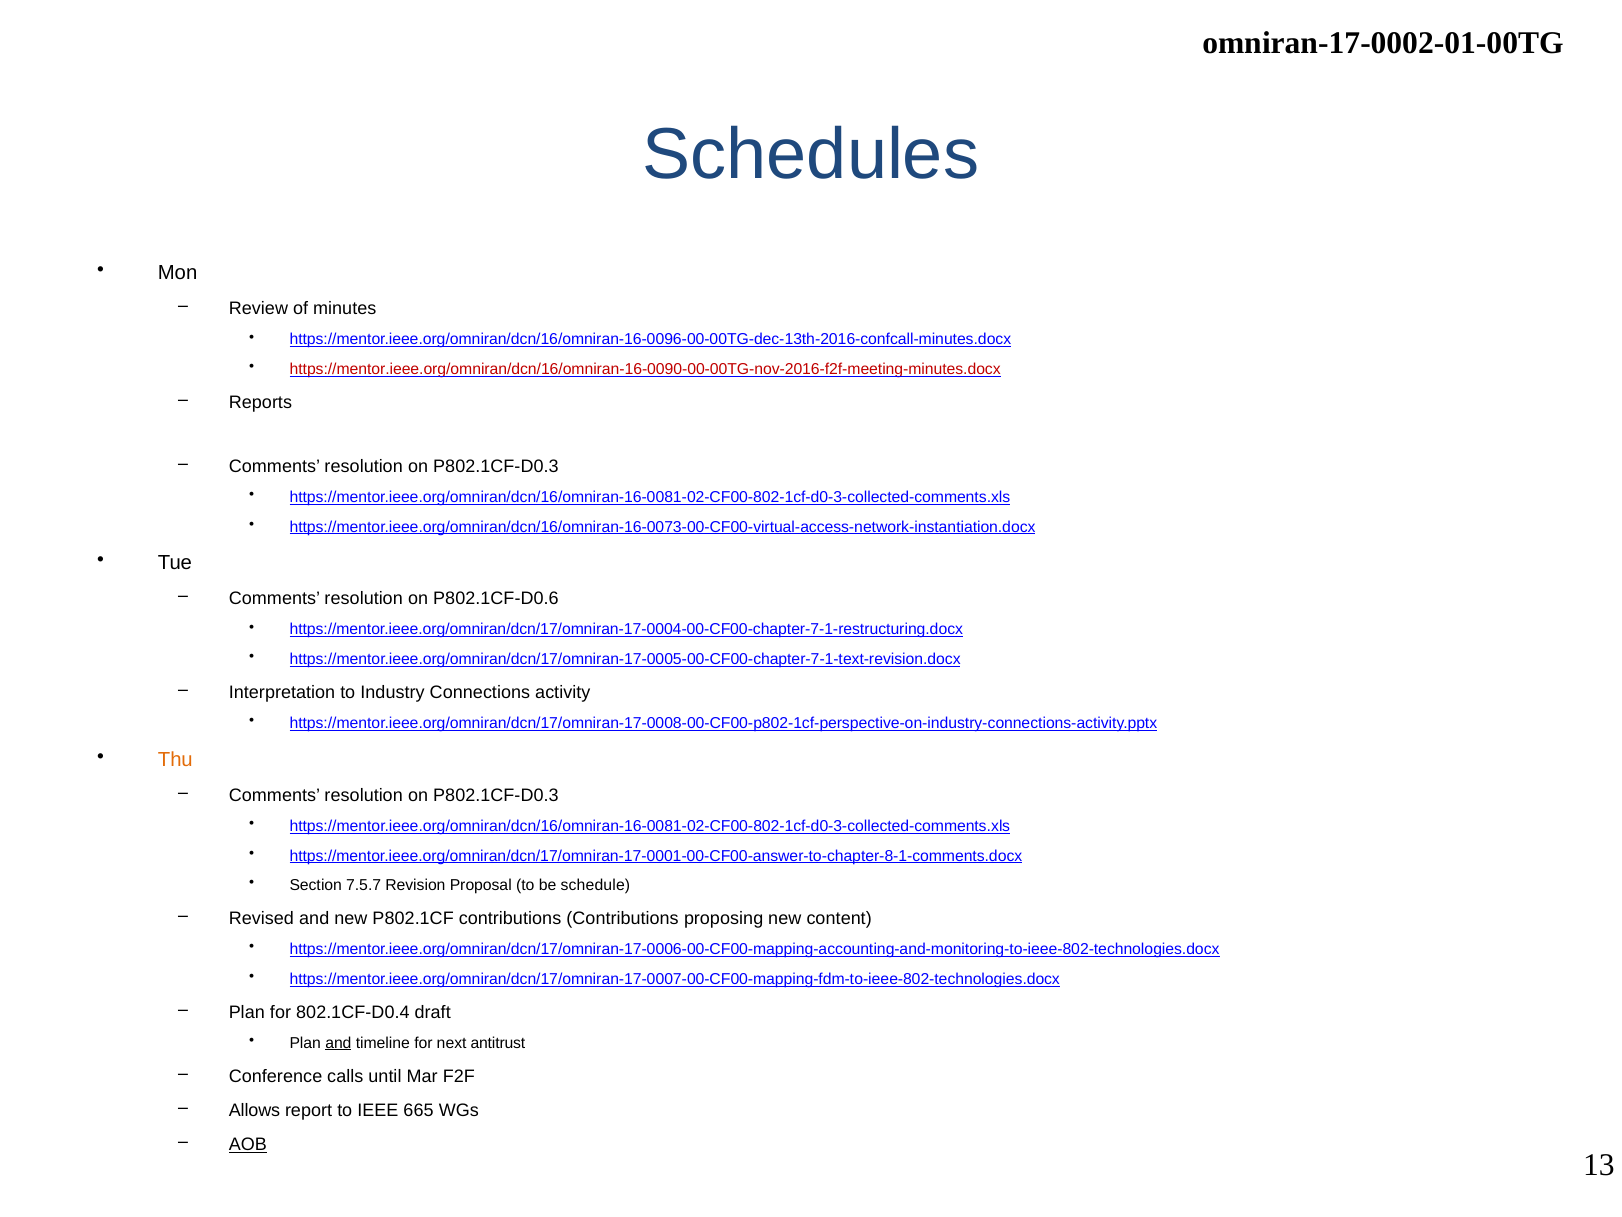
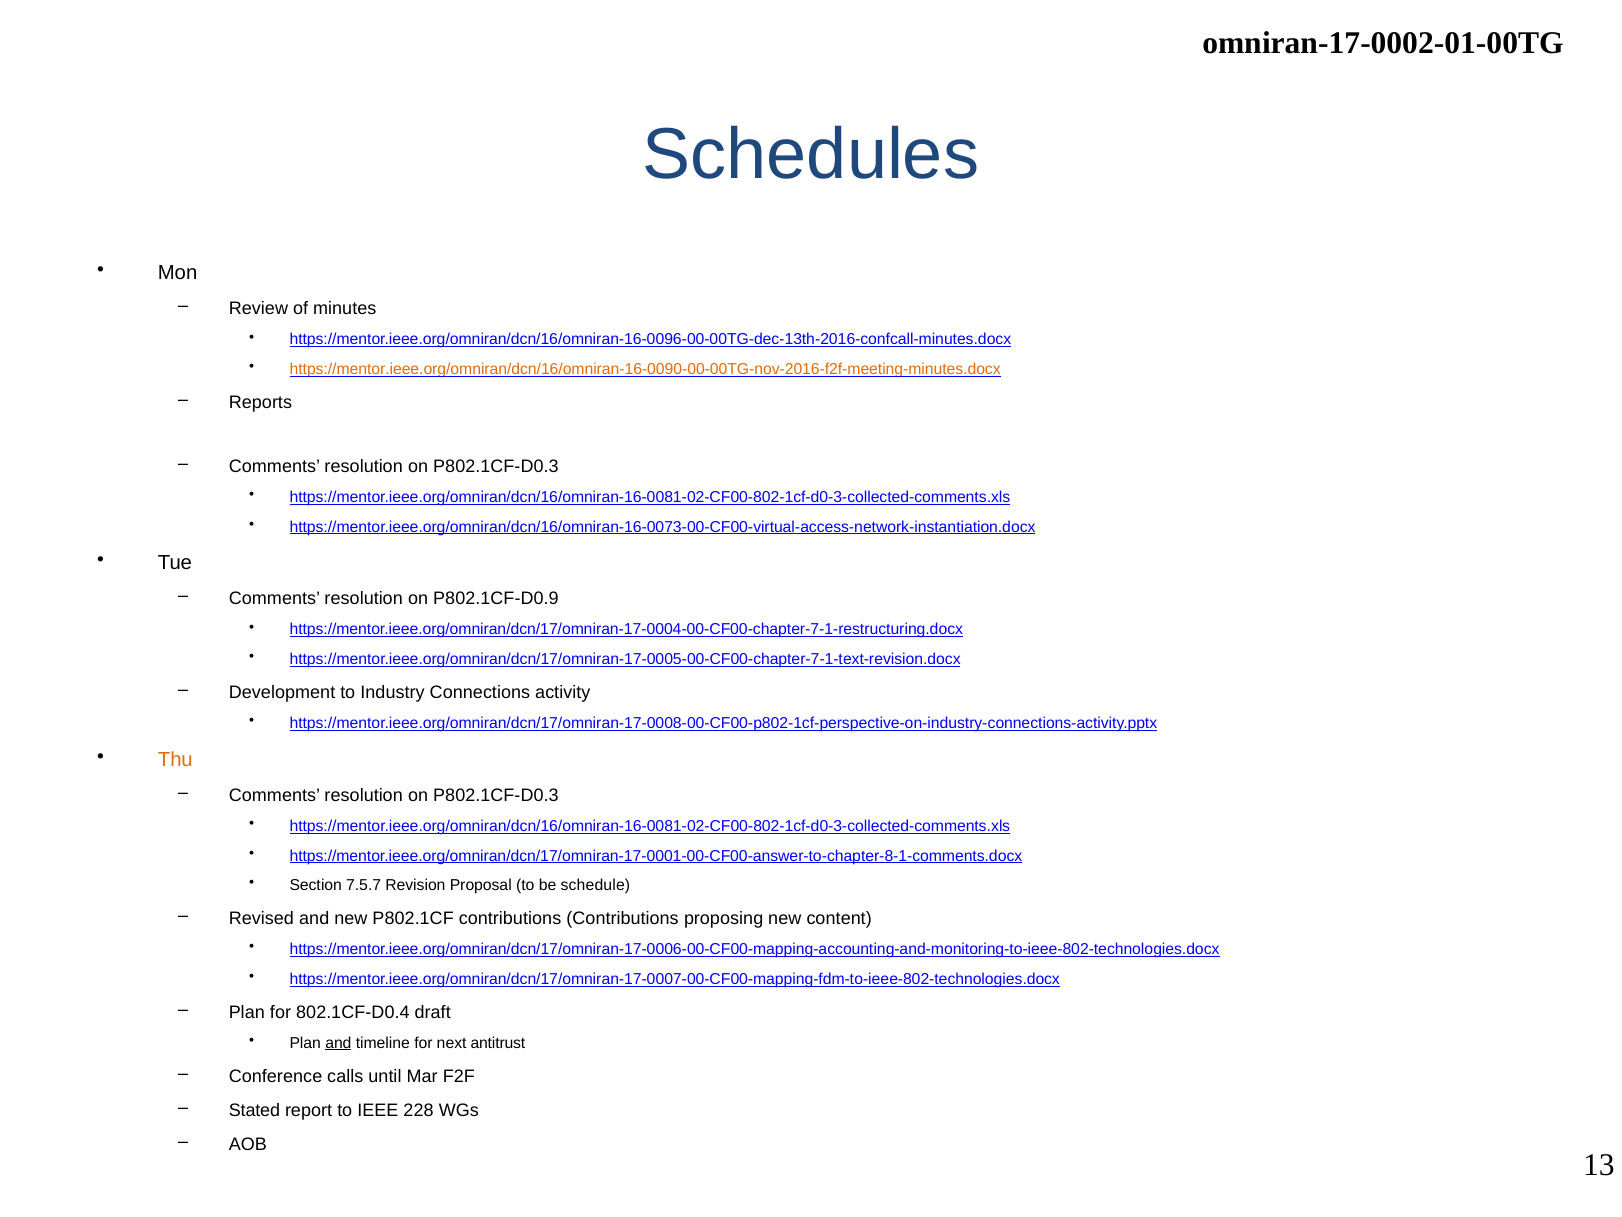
https://mentor.ieee.org/omniran/dcn/16/omniran-16-0090-00-00TG-nov-2016-f2f-meeting-minutes.docx colour: red -> orange (645, 369)
P802.1CF-D0.6: P802.1CF-D0.6 -> P802.1CF-D0.9 (496, 599)
Interpretation: Interpretation -> Development (282, 692)
Allows: Allows -> Stated (254, 1110)
665: 665 -> 228 (419, 1110)
AOB underline: present -> none (248, 1144)
